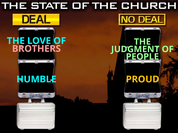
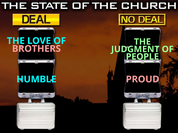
PROUD colour: yellow -> pink (143, 80)
